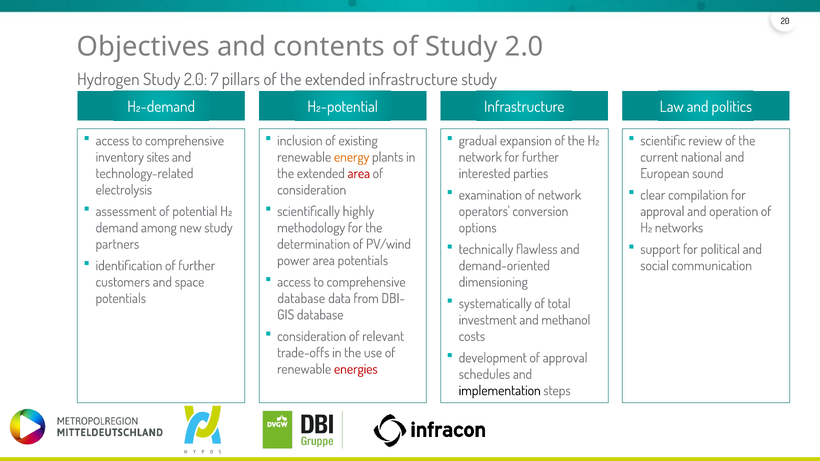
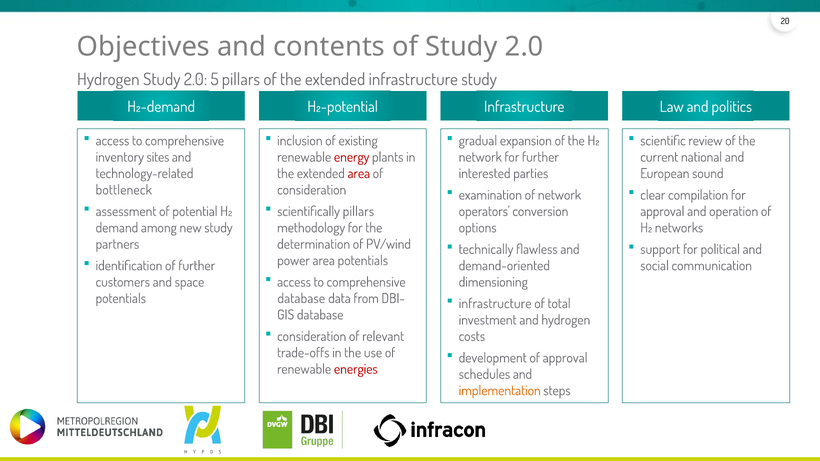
7: 7 -> 5 (215, 80)
energy colour: orange -> red (352, 157)
electrolysis: electrolysis -> bottleneck (124, 190)
scientifically highly: highly -> pillars (358, 212)
systematically: systematically -> infrastructure (495, 304)
and methanol: methanol -> hydrogen (566, 320)
implementation colour: black -> orange (500, 391)
